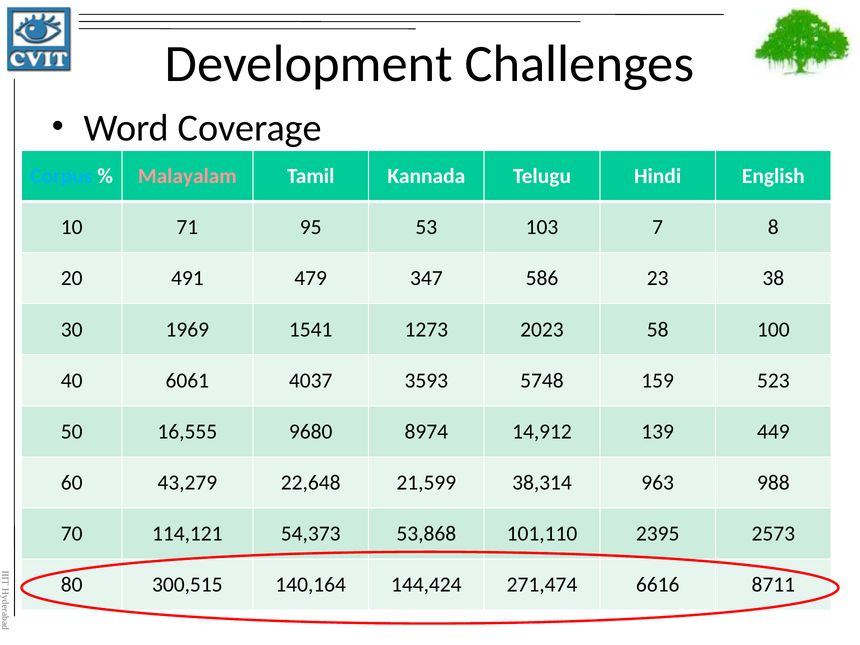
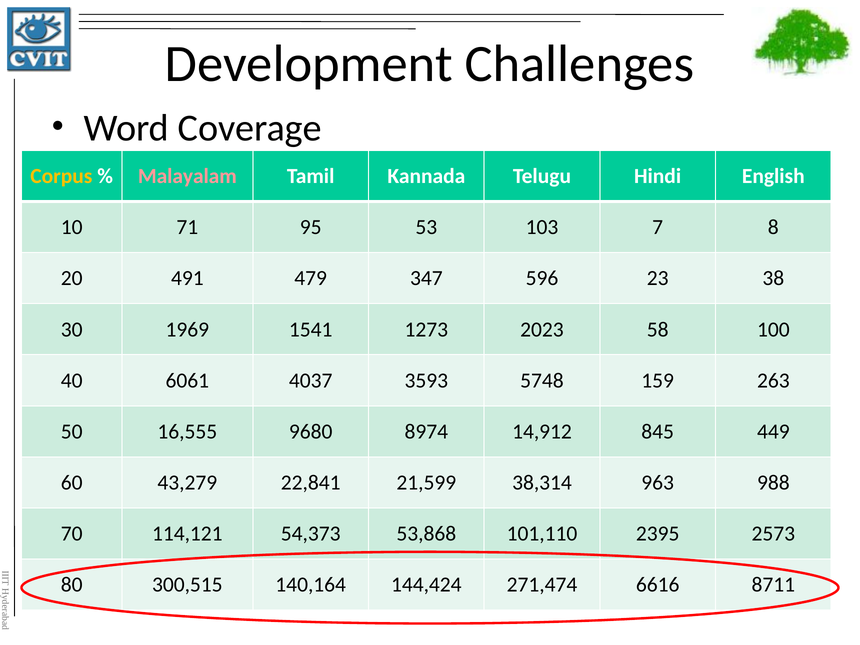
Corpus colour: light blue -> yellow (61, 176)
586: 586 -> 596 (542, 278)
523: 523 -> 263 (773, 381)
139: 139 -> 845 (658, 432)
22,648: 22,648 -> 22,841 (311, 483)
